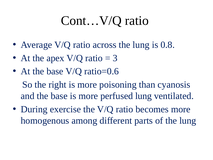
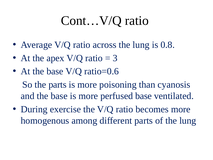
the right: right -> parts (58, 84)
perfused lung: lung -> base (144, 96)
